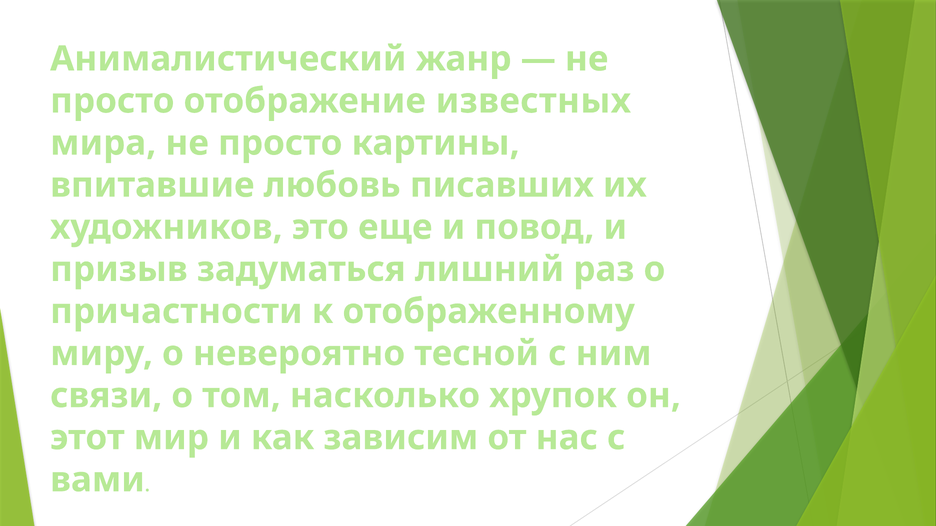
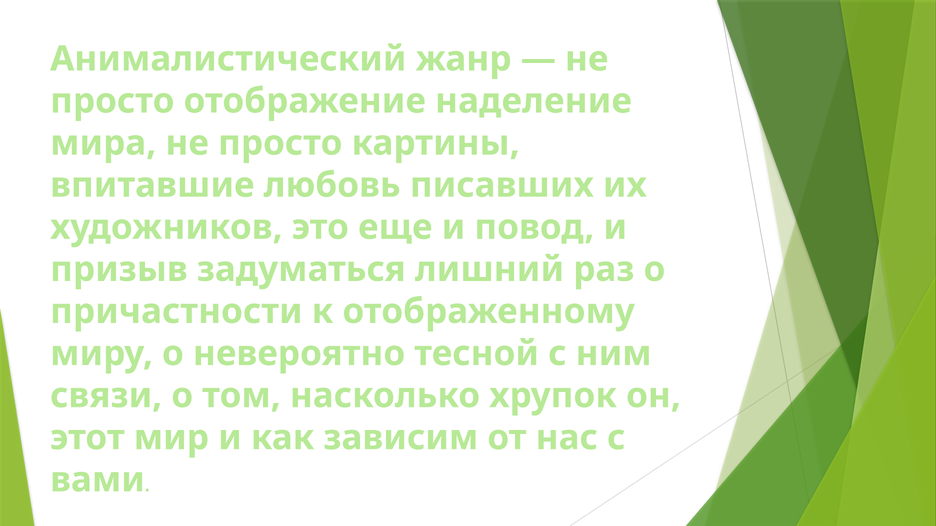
известных: известных -> наделение (533, 101)
